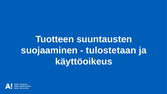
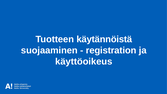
suuntausten: suuntausten -> käytännöistä (104, 39)
tulostetaan: tulostetaan -> registration (111, 50)
